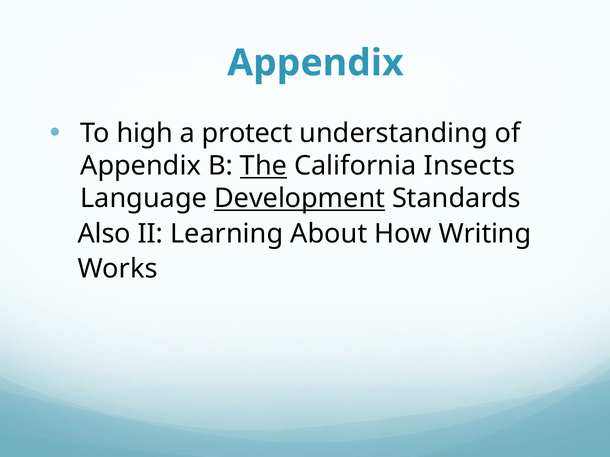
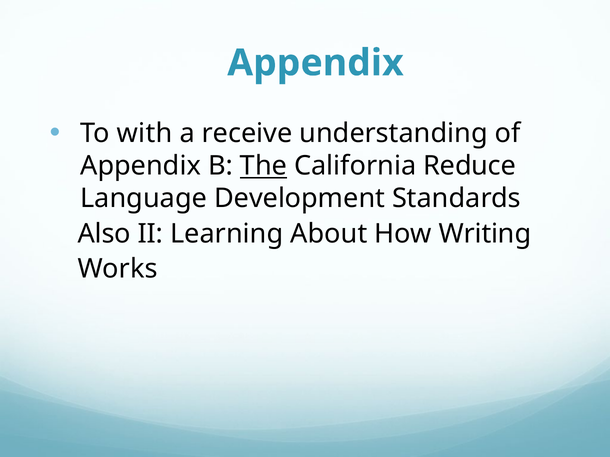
high: high -> with (145, 134)
protect: protect -> receive (247, 134)
Insects: Insects -> Reduce (470, 166)
Development underline: present -> none (300, 199)
